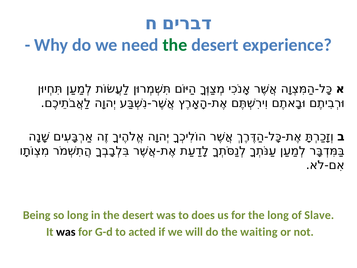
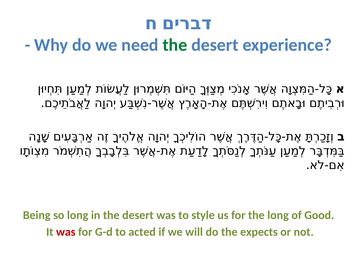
does: does -> style (203, 215)
Slave: Slave -> Good (319, 215)
was colour: black -> red (66, 232)
waiting: waiting -> expects (259, 232)
